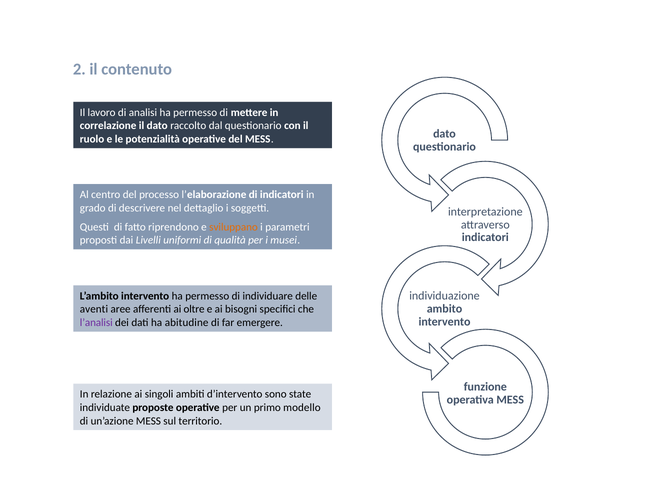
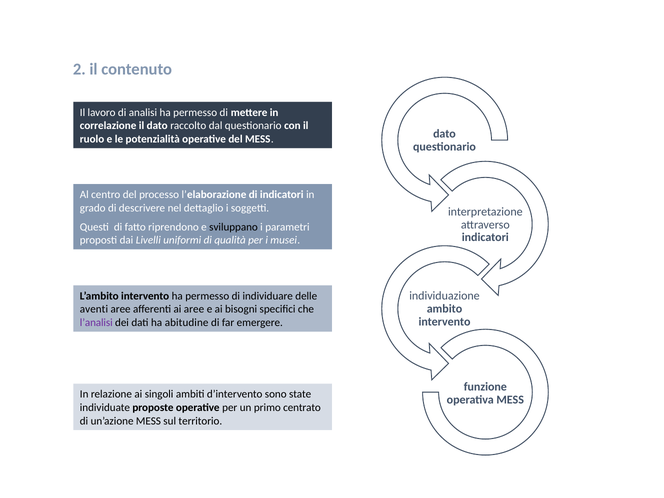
sviluppano colour: orange -> black (234, 227)
ai oltre: oltre -> aree (194, 309)
modello: modello -> centrato (302, 408)
